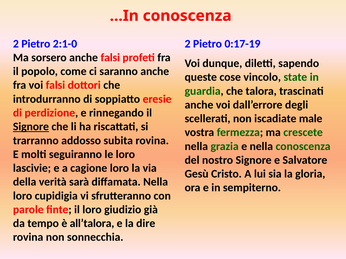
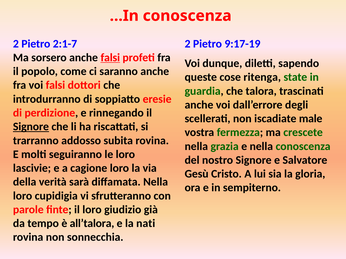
2:1-0: 2:1-0 -> 2:1-7 (65, 44)
0:17-19: 0:17-19 -> 9:17-19 (242, 44)
falsi underline: none -> present (110, 58)
vincolo: vincolo -> ritenga (262, 77)
dire: dire -> nati (146, 224)
